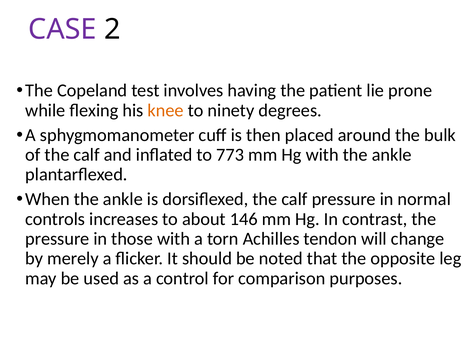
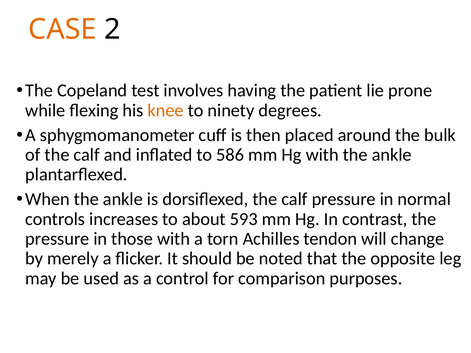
CASE colour: purple -> orange (62, 29)
773: 773 -> 586 (230, 155)
146: 146 -> 593 (244, 219)
